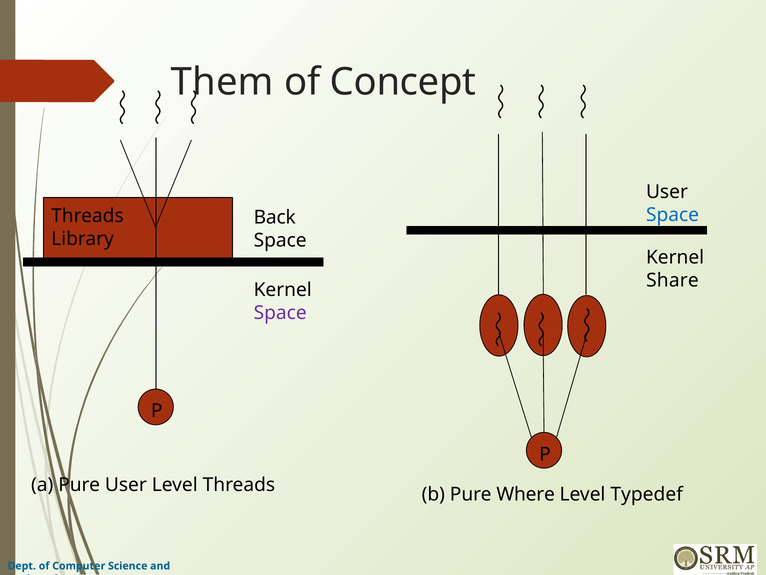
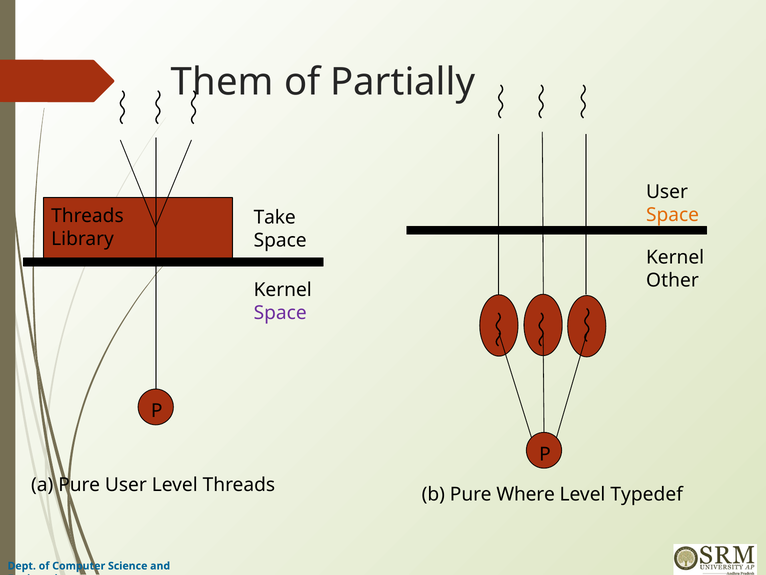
Concept: Concept -> Partially (403, 82)
Space colour: blue -> orange (673, 214)
Back: Back -> Take (275, 217)
Share: Share -> Other (672, 280)
